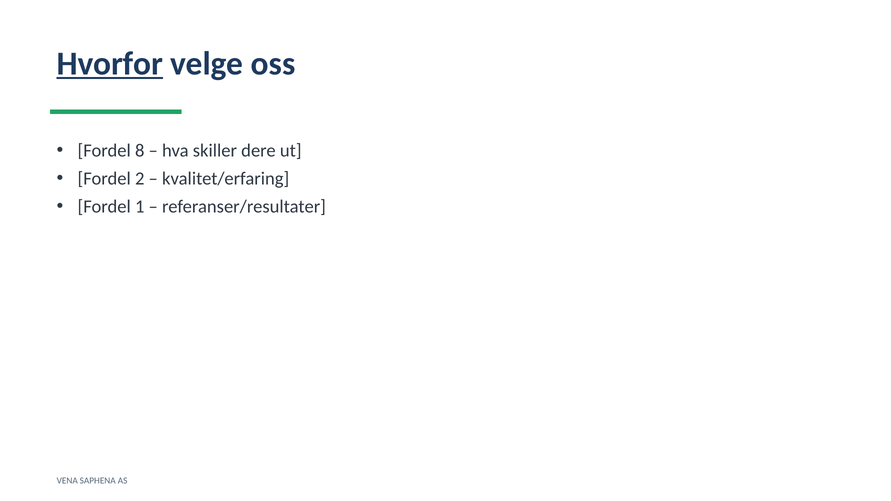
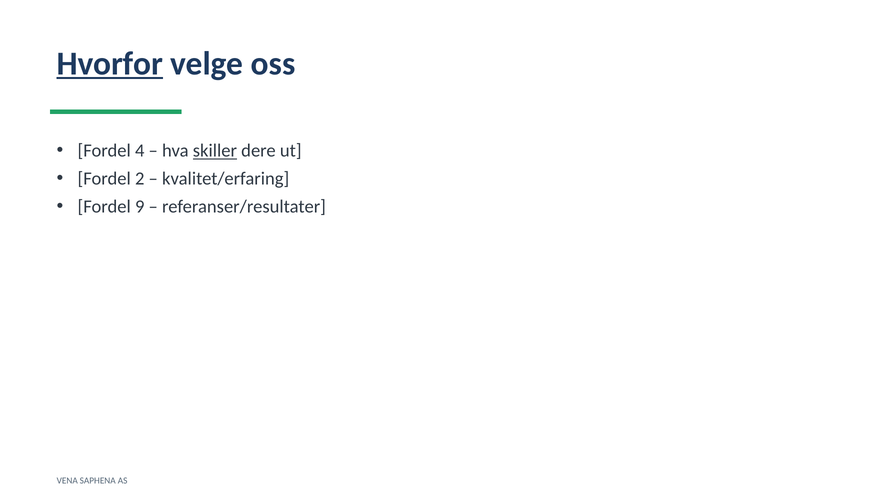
8: 8 -> 4 (140, 151)
skiller underline: none -> present (215, 151)
1: 1 -> 9 (140, 207)
